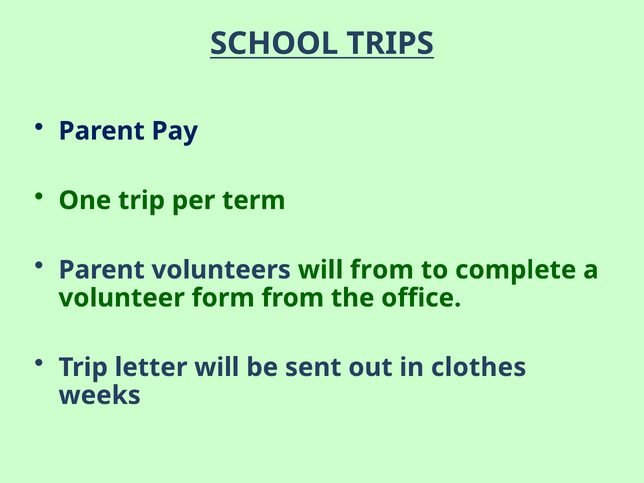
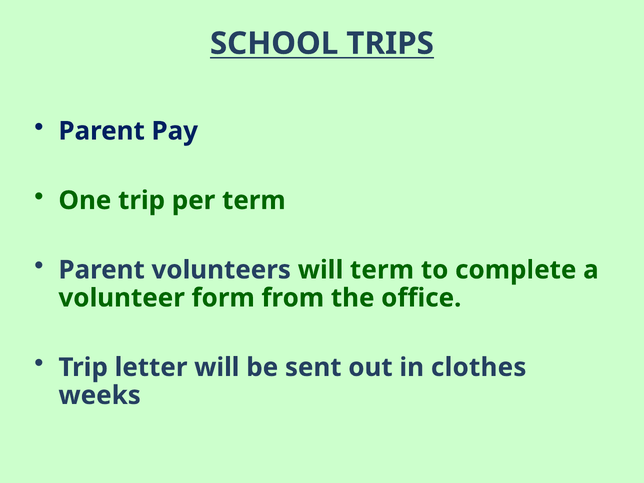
will from: from -> term (382, 270)
